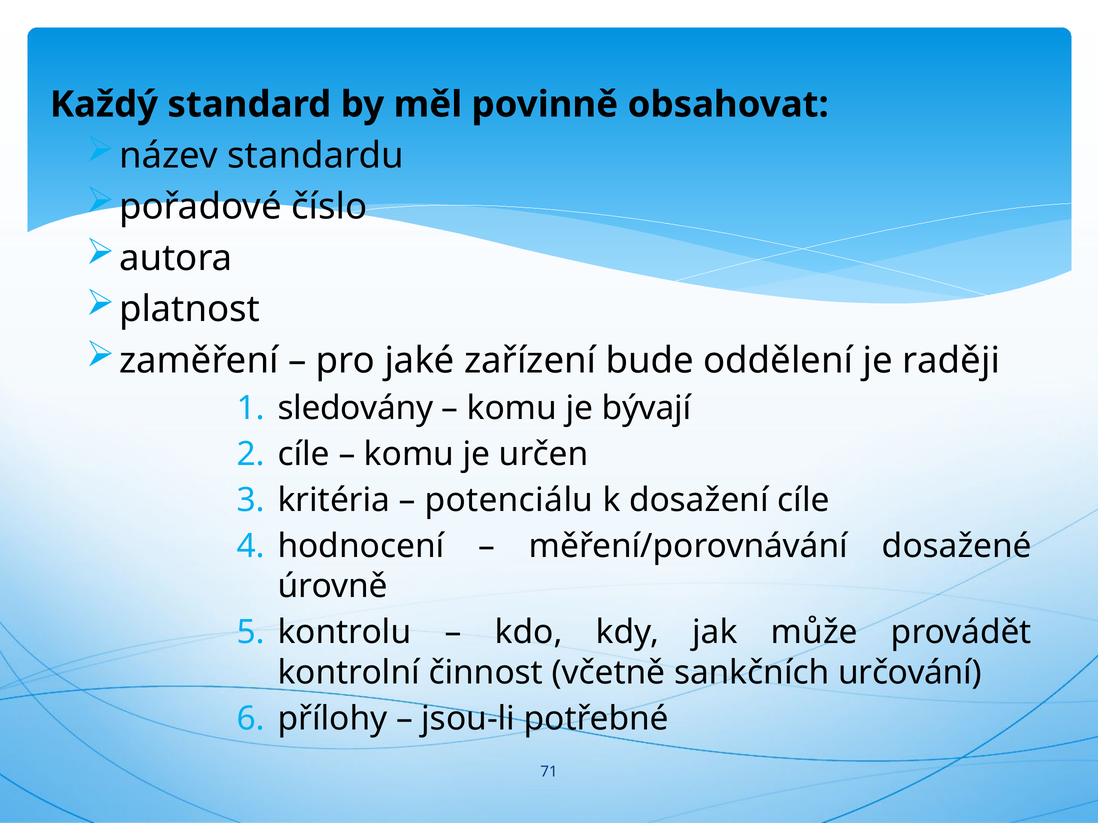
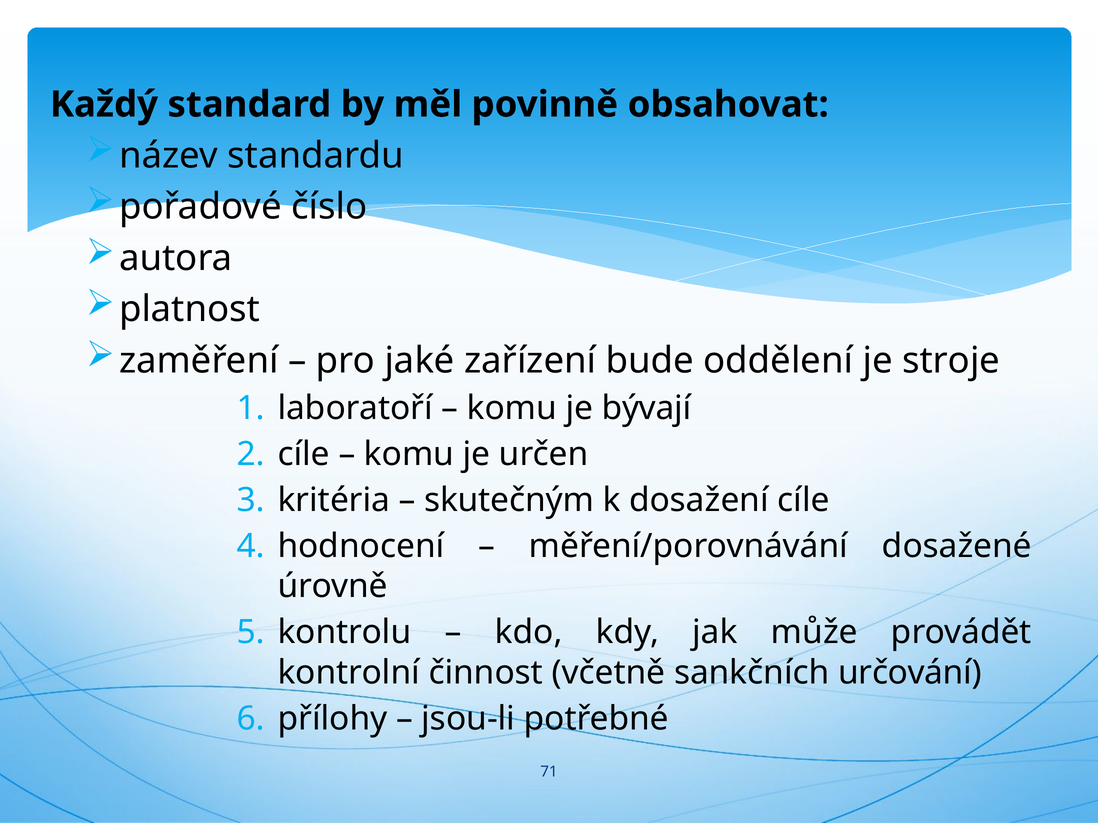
raději: raději -> stroje (951, 361)
sledovány: sledovány -> laboratoří (355, 408)
potenciálu: potenciálu -> skutečným (509, 500)
